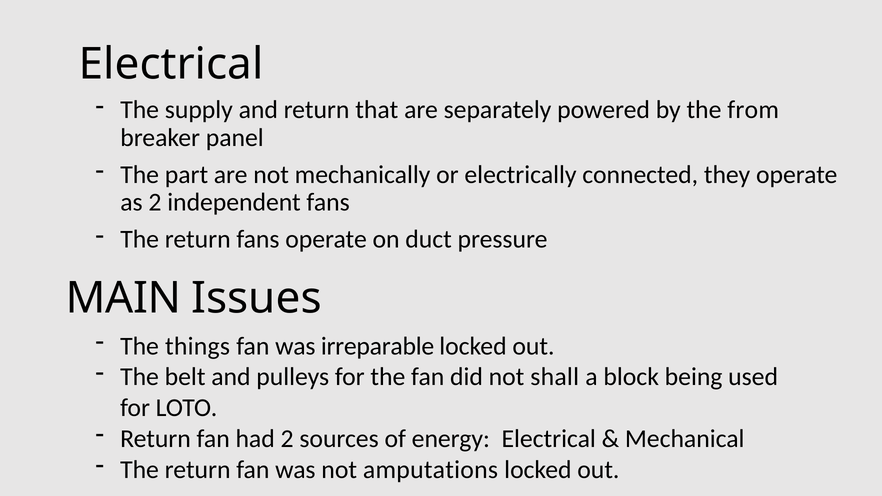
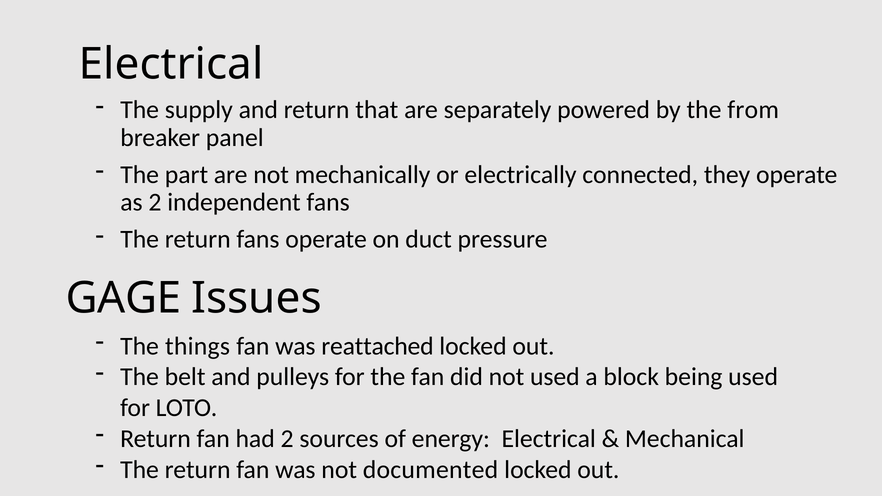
MAIN: MAIN -> GAGE (123, 298)
irreparable: irreparable -> reattached (378, 346)
not shall: shall -> used (555, 377)
amputations: amputations -> documented (430, 470)
